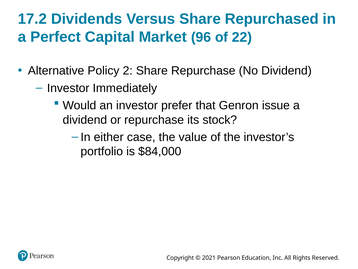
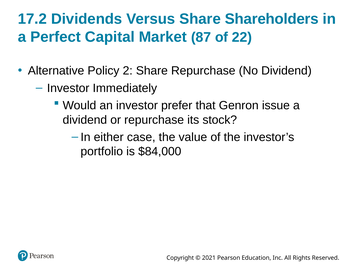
Repurchased: Repurchased -> Shareholders (272, 19)
96: 96 -> 87 (201, 37)
